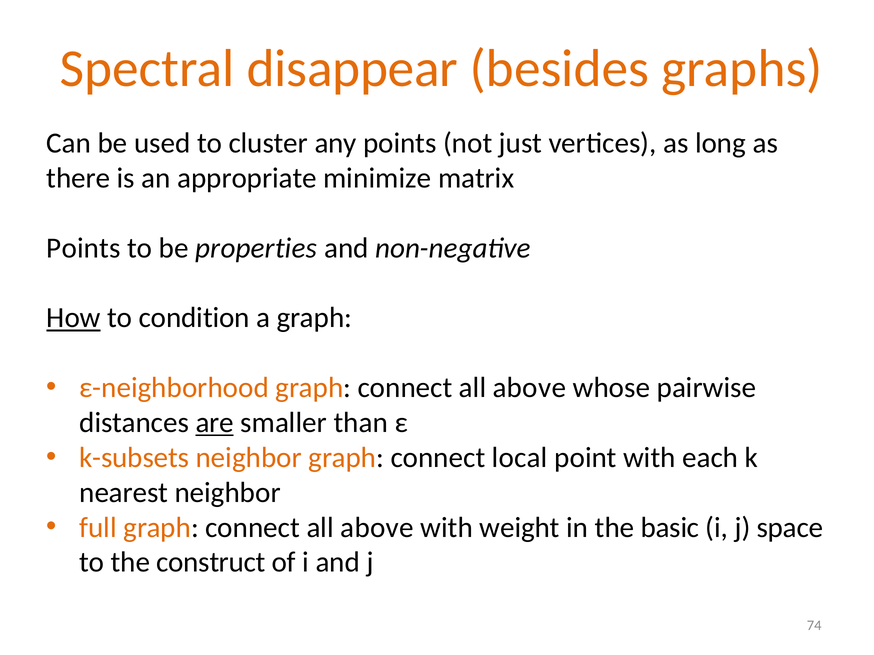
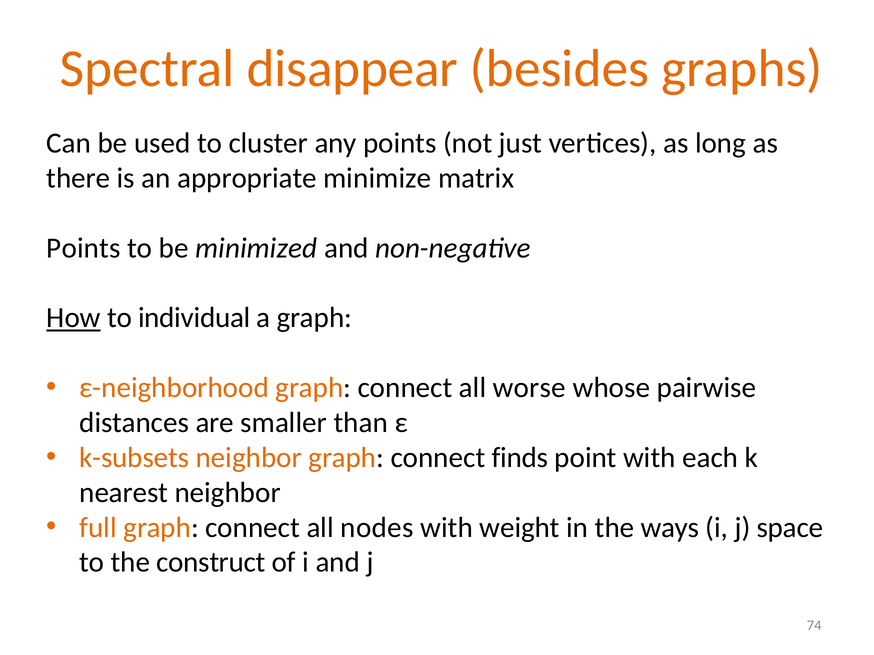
properties: properties -> minimized (256, 248)
condition: condition -> individual (194, 318)
above: above -> worse (529, 388)
are underline: present -> none (215, 423)
local: local -> finds (520, 458)
above: above -> nodes (377, 528)
basic: basic -> ways (670, 528)
